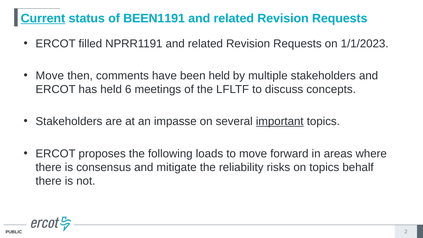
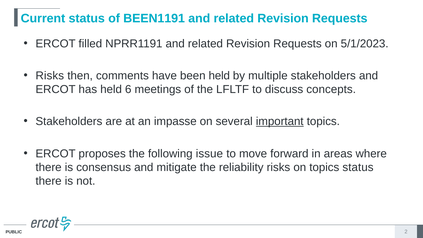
Current underline: present -> none (43, 18)
1/1/2023: 1/1/2023 -> 5/1/2023 (365, 44)
Move: Move -> Risks (50, 76)
loads: loads -> issue (209, 154)
topics behalf: behalf -> status (358, 167)
